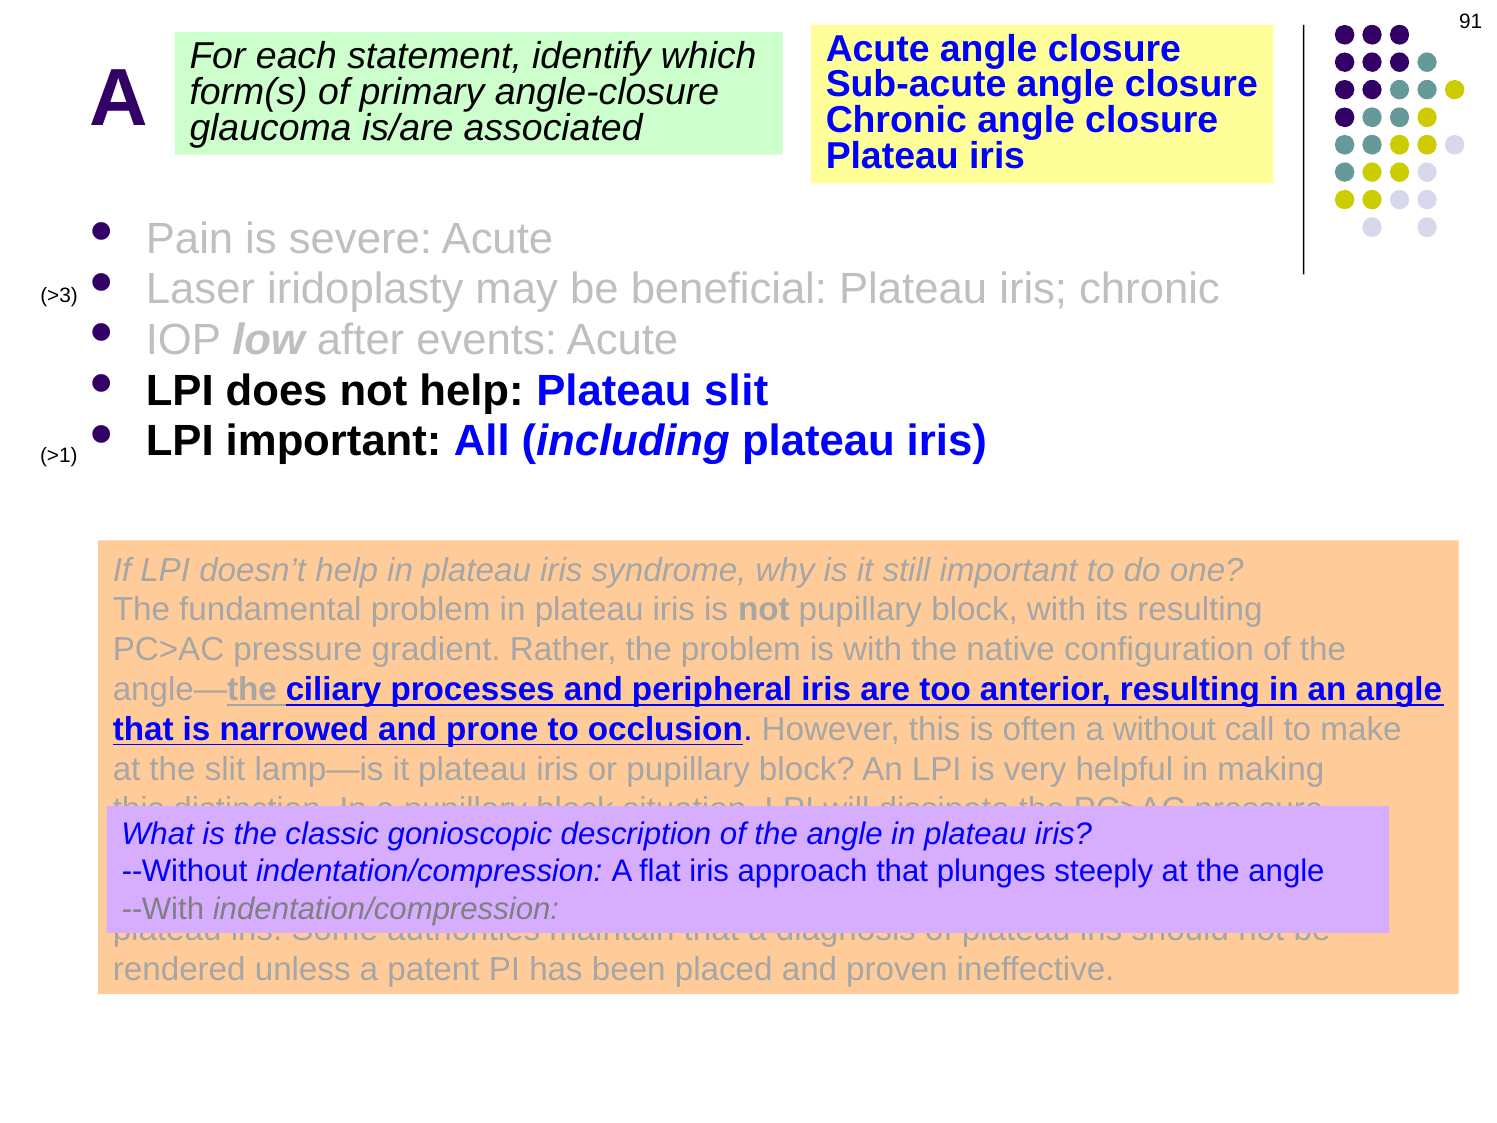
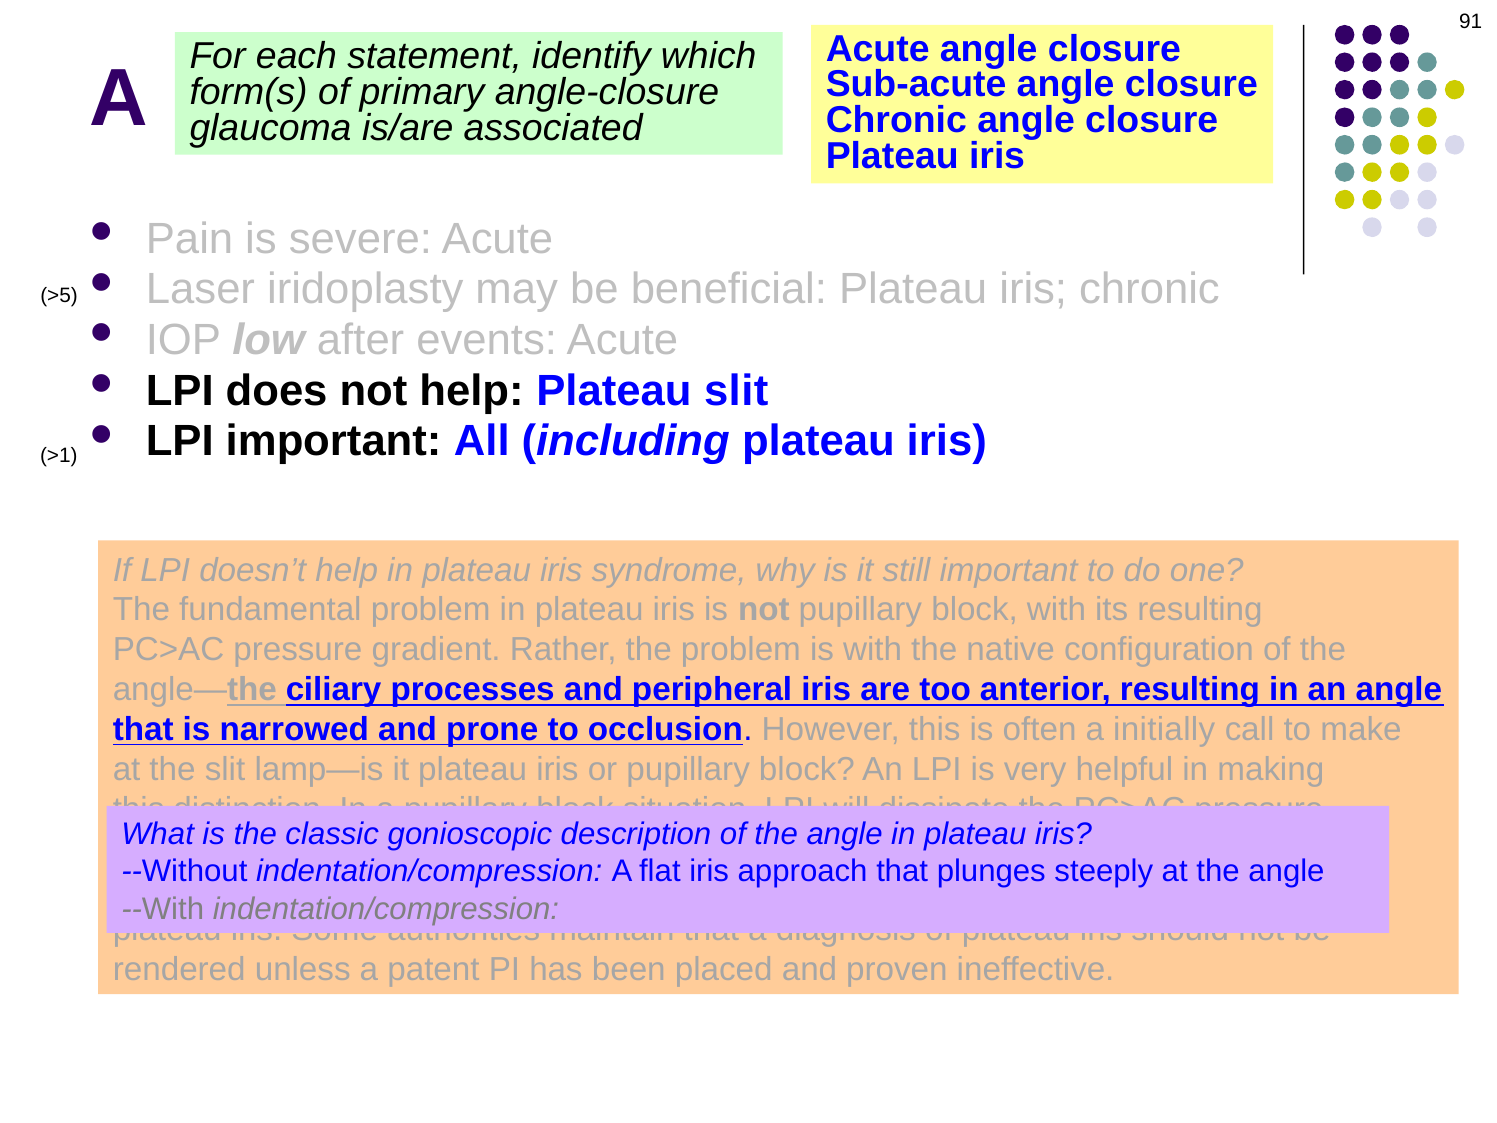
>3: >3 -> >5 (59, 296)
without: without -> initially (1164, 730)
